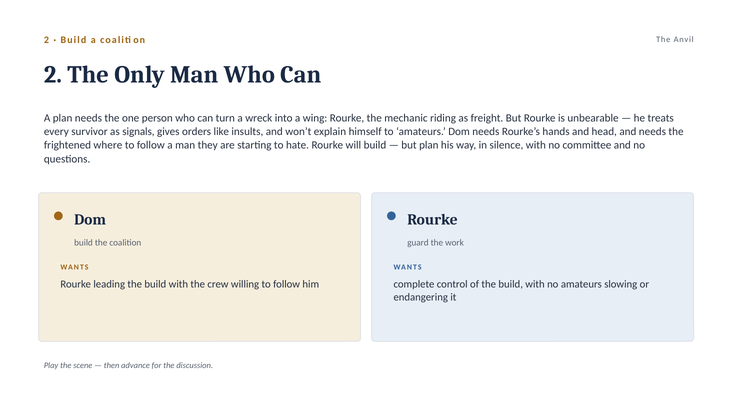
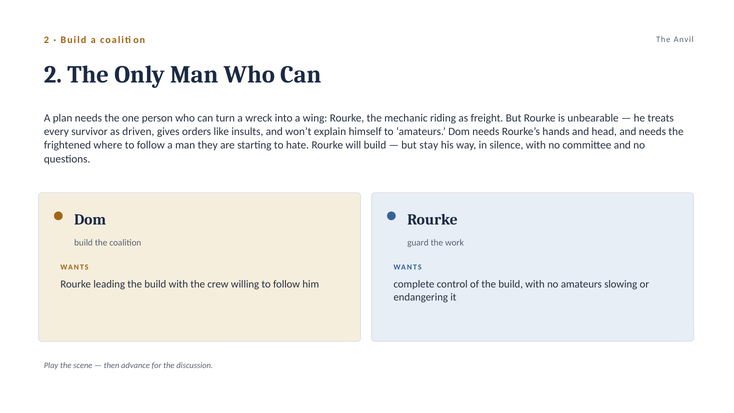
signals: signals -> driven (138, 132)
but plan: plan -> stay (429, 145)
